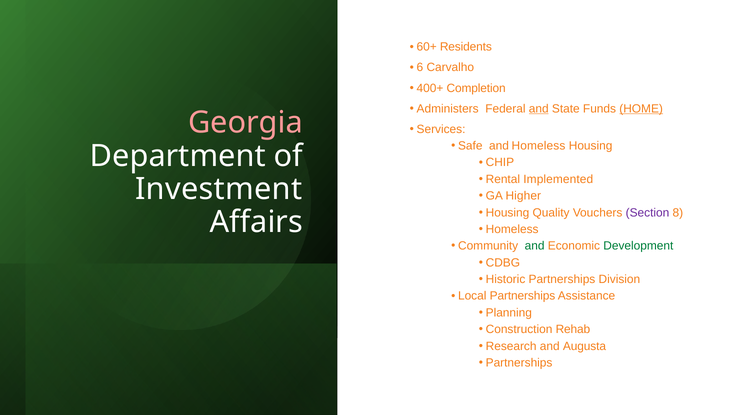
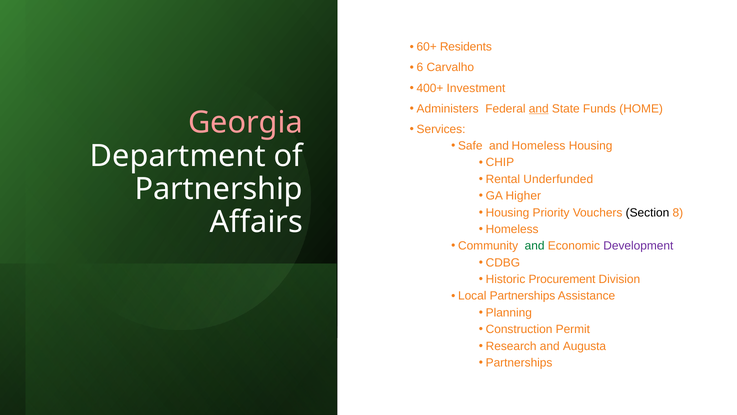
Completion: Completion -> Investment (476, 88)
HOME underline: present -> none (641, 109)
Implemented: Implemented -> Underfunded (558, 179)
Investment: Investment -> Partnership (219, 189)
Quality: Quality -> Priority (551, 212)
Section colour: purple -> black (648, 212)
Development colour: green -> purple (638, 246)
Historic Partnerships: Partnerships -> Procurement (562, 279)
Rehab: Rehab -> Permit (573, 329)
